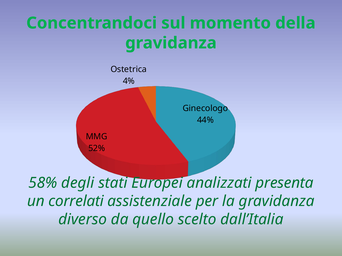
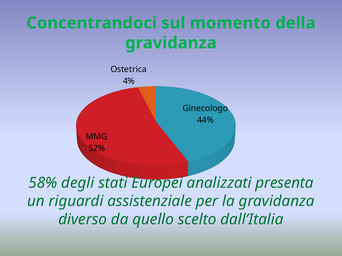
correlati: correlati -> riguardi (76, 201)
